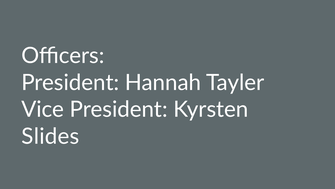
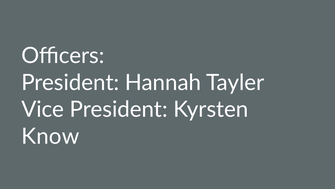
Slides: Slides -> Know (50, 136)
